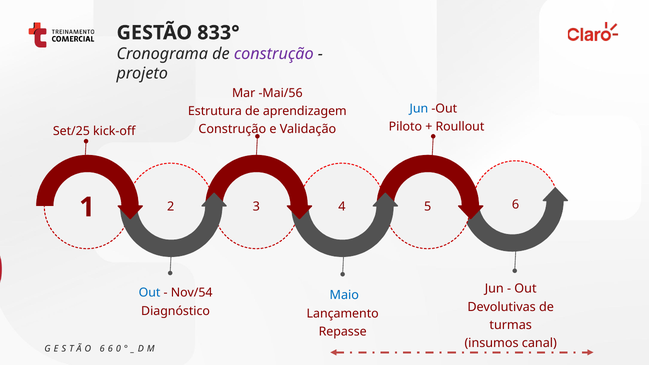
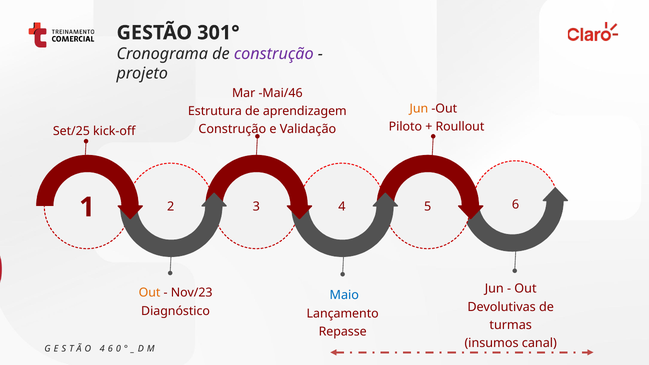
833°: 833° -> 301° (218, 33)
Mai/56: Mai/56 -> Mai/46 (281, 93)
Jun colour: blue -> orange (419, 109)
Out colour: blue -> orange (150, 293)
Nov/54: Nov/54 -> Nov/23 (192, 293)
6: 6 -> 4 (102, 349)
